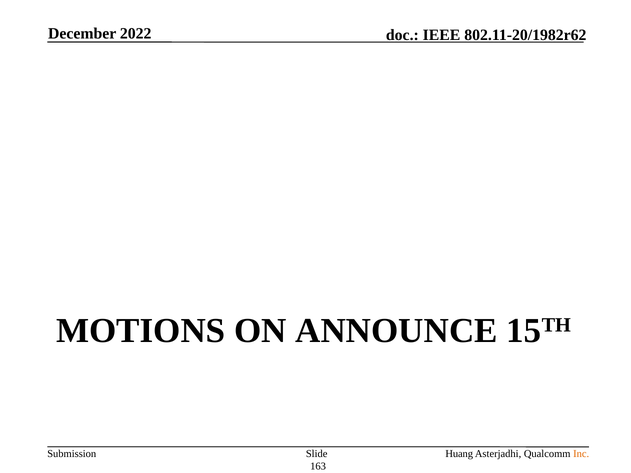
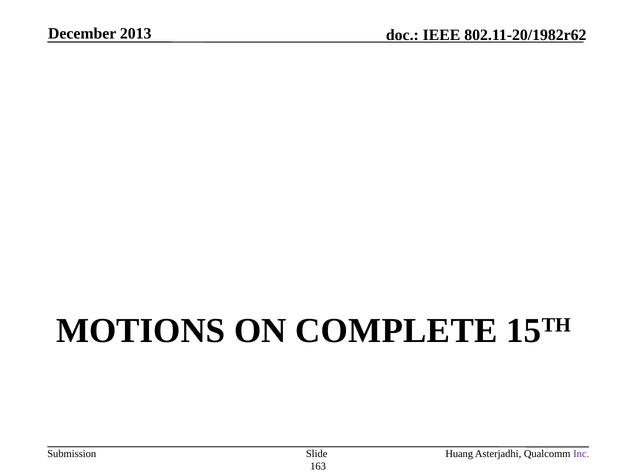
2022: 2022 -> 2013 (136, 33)
ANNOUNCE: ANNOUNCE -> COMPLETE (396, 331)
Inc colour: orange -> purple (581, 454)
